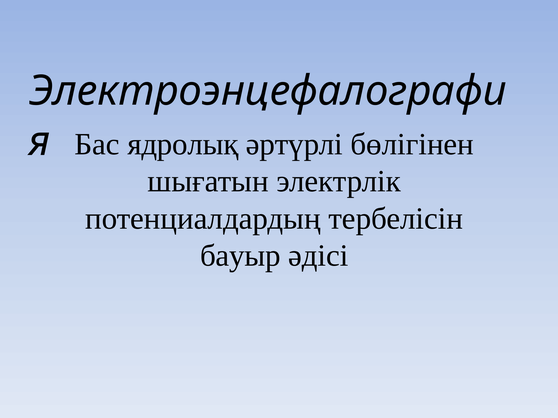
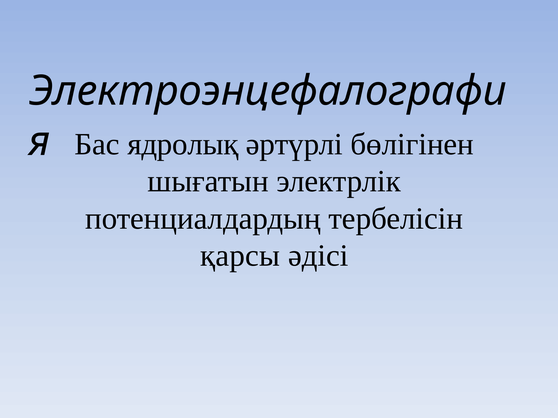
бауыр: бауыр -> қарсы (240, 256)
